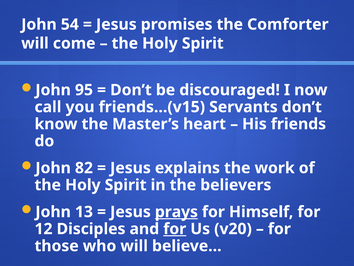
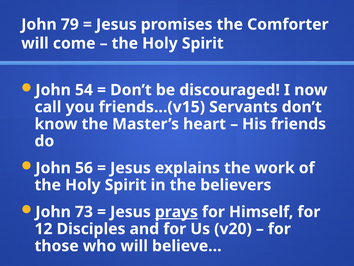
54: 54 -> 79 (70, 24)
95: 95 -> 54 (84, 90)
82: 82 -> 56 (84, 168)
13: 13 -> 73 (84, 212)
for underline: present -> none (175, 229)
